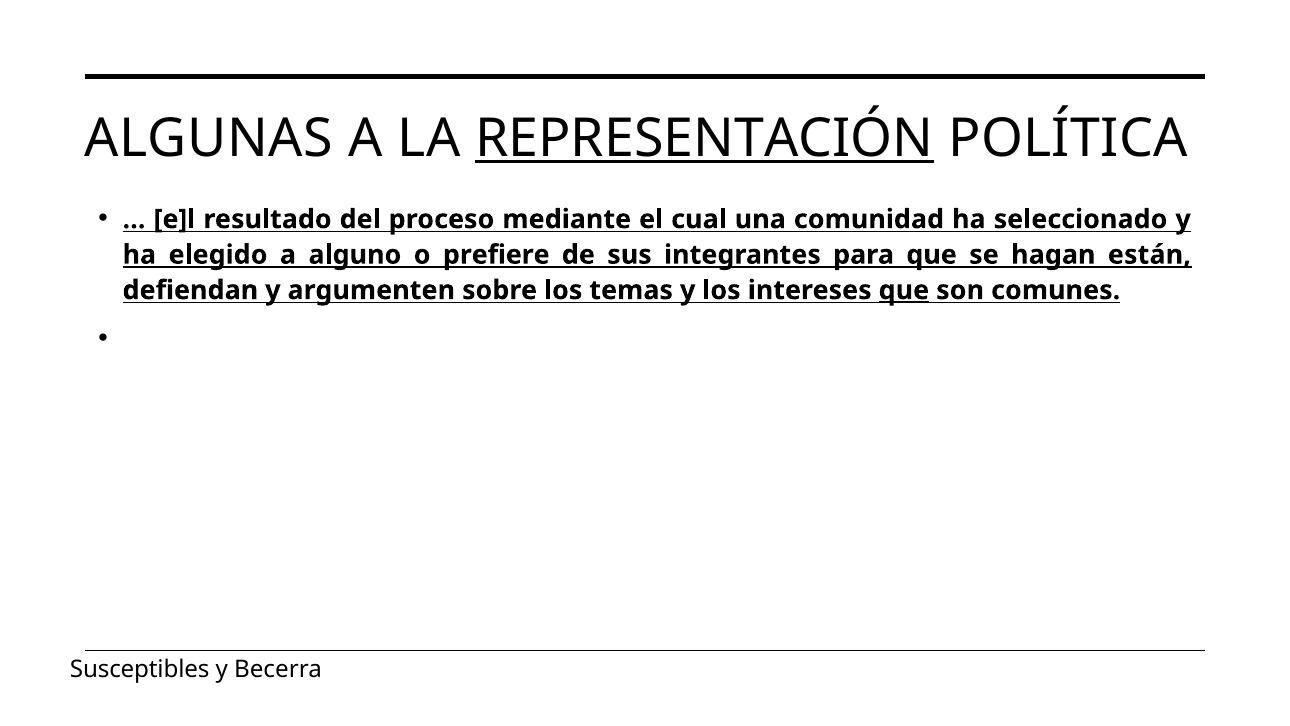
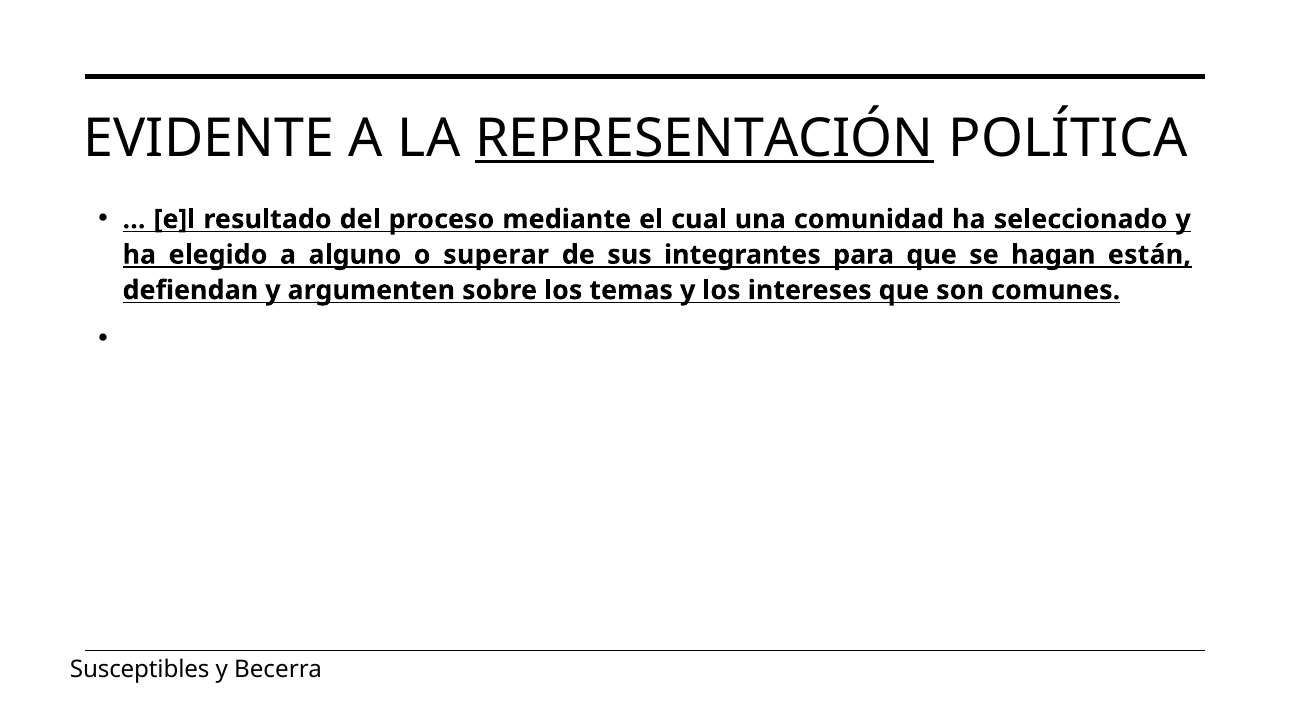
ALGUNAS: ALGUNAS -> EVIDENTE (209, 138)
prefiere: prefiere -> superar (496, 255)
que underline: present -> none (904, 290)
